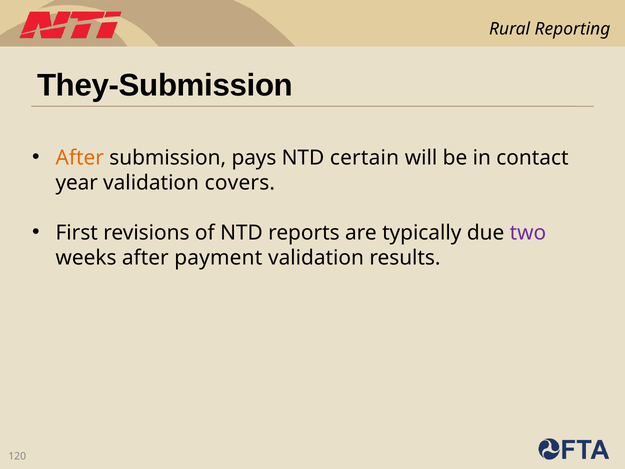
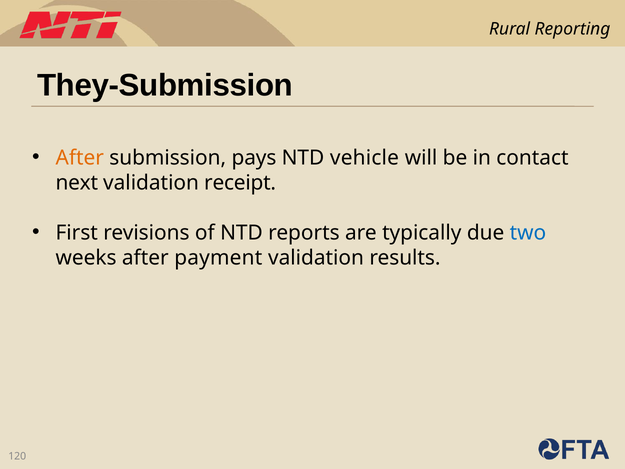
certain: certain -> vehicle (364, 158)
year: year -> next (77, 183)
covers: covers -> receipt (240, 183)
two colour: purple -> blue (528, 233)
